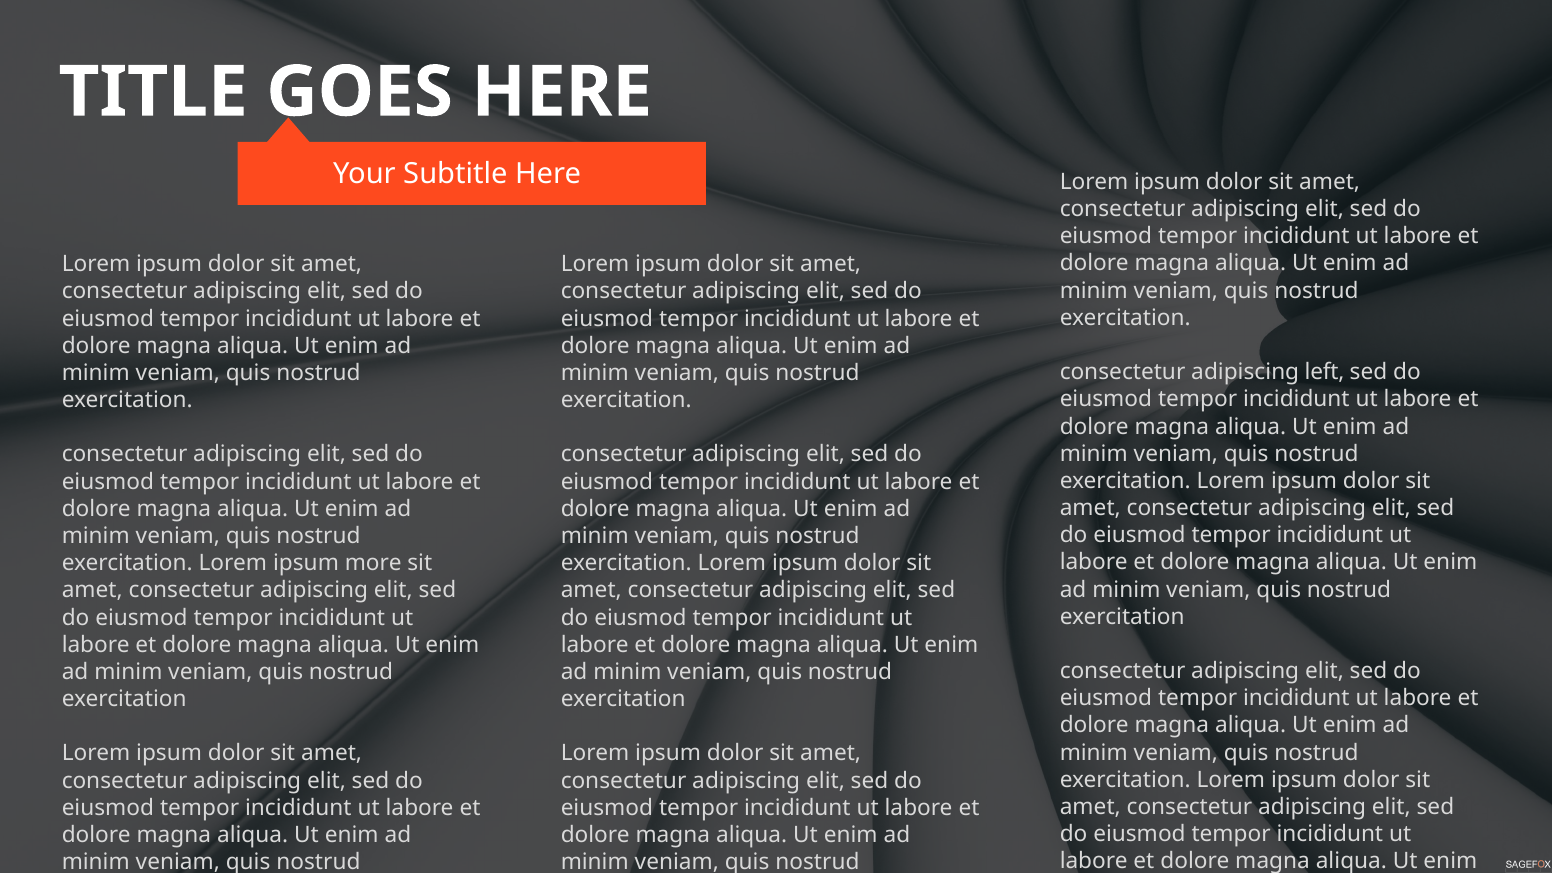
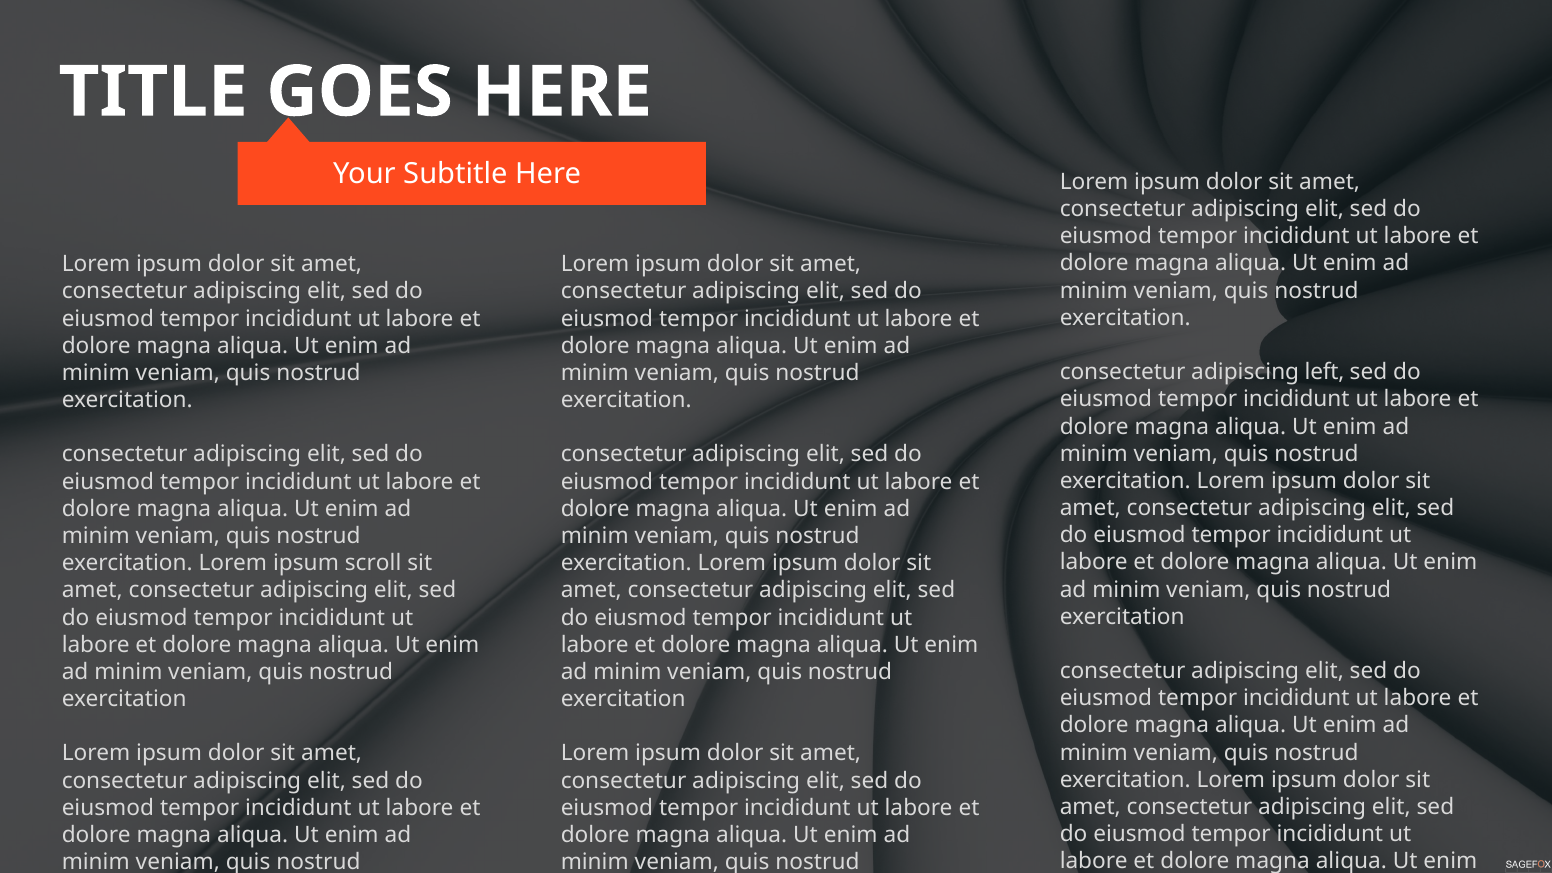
more: more -> scroll (373, 563)
